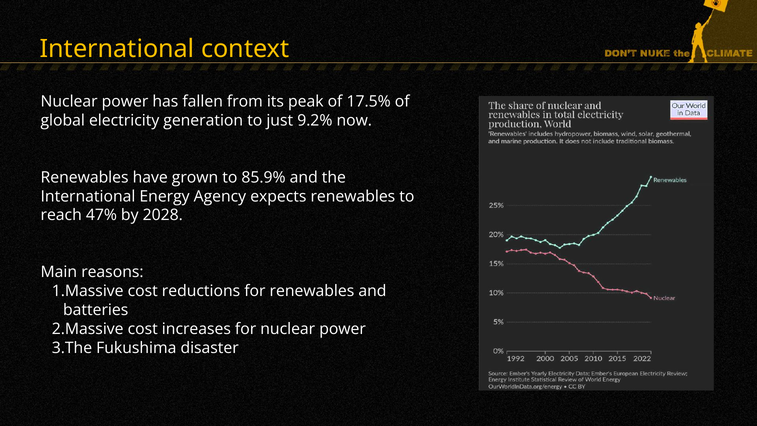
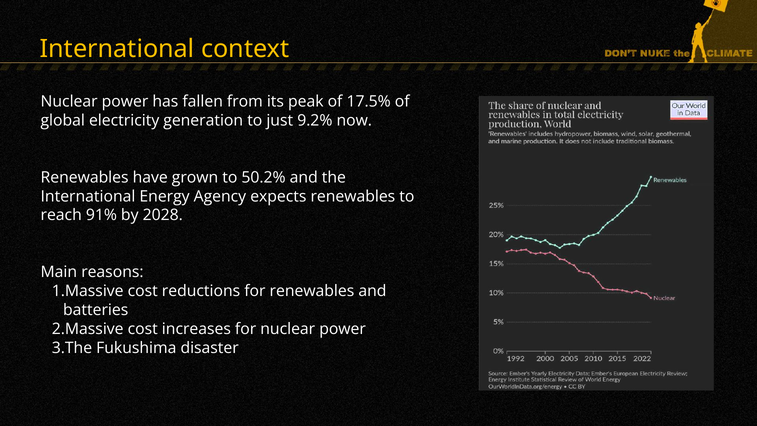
85.9%: 85.9% -> 50.2% (264, 177)
47%: 47% -> 91% (101, 215)
